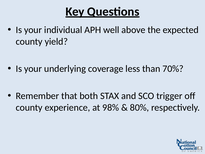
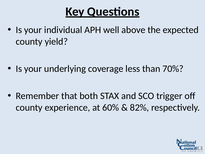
98%: 98% -> 60% (111, 107)
80%: 80% -> 82% (140, 107)
